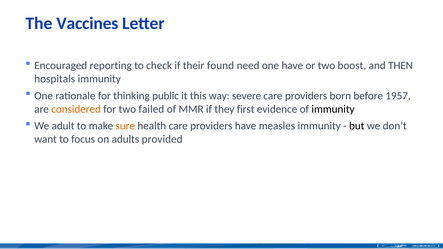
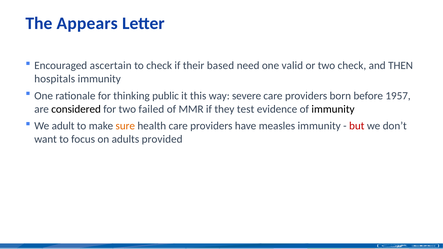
Vaccines: Vaccines -> Appears (87, 23)
reporting: reporting -> ascertain (111, 66)
found: found -> based (220, 66)
one have: have -> valid (292, 66)
two boost: boost -> check (352, 66)
considered colour: orange -> black (76, 109)
first: first -> test (246, 109)
but colour: black -> red (357, 126)
